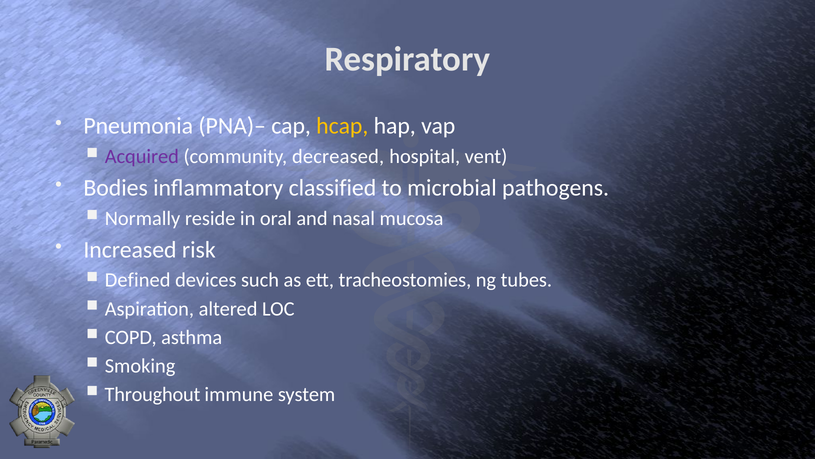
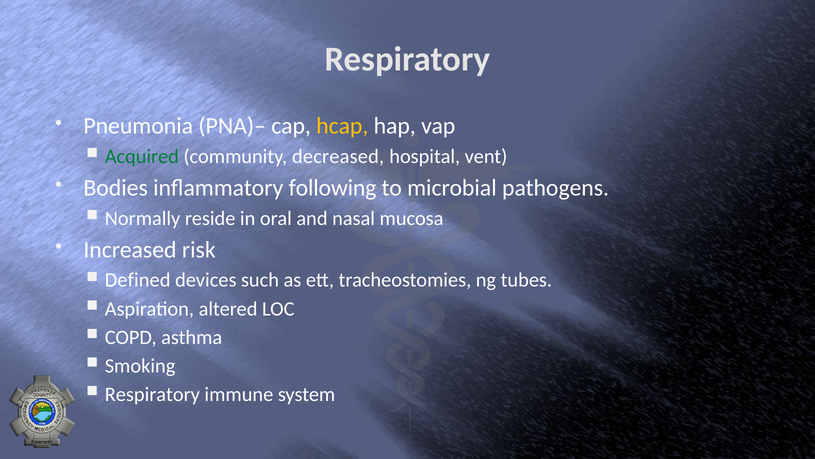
Acquired colour: purple -> green (142, 156)
classified: classified -> following (333, 188)
Throughout: Throughout -> Respiratory (152, 394)
